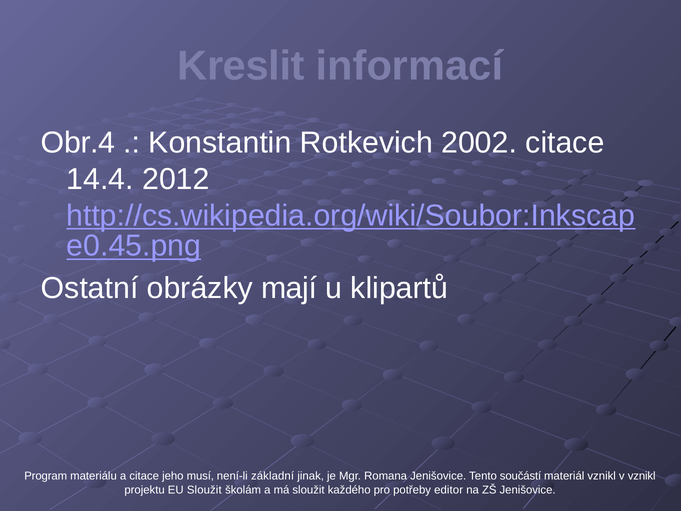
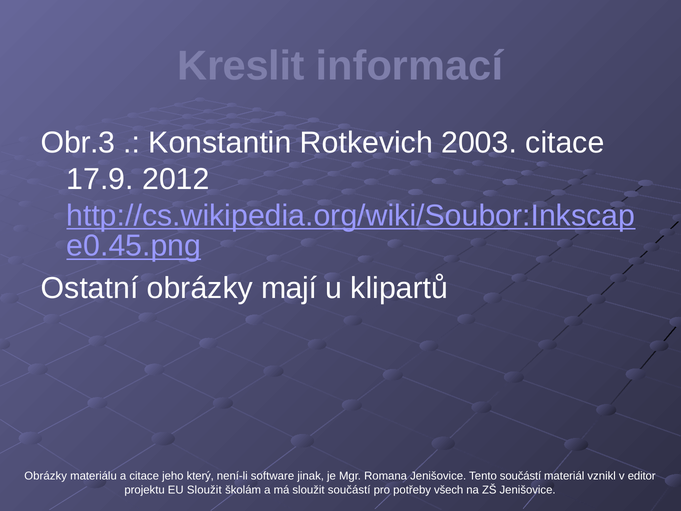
Obr.4: Obr.4 -> Obr.3 (78, 143)
2002: 2002 -> 2003 (479, 143)
14.4: 14.4 -> 17.9 (100, 179)
Program: Program -> Obrázky (46, 476)
musí: musí -> který (200, 476)
základní: základní -> software (273, 476)
v vznikl: vznikl -> editor (642, 476)
sloužit každého: každého -> součástí (349, 490)
editor: editor -> všech (449, 490)
